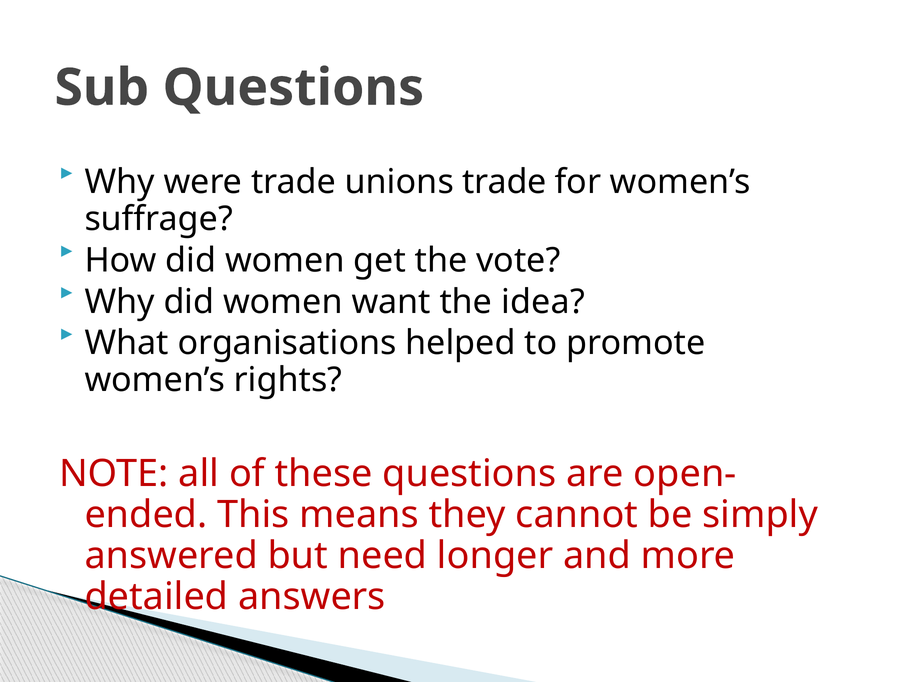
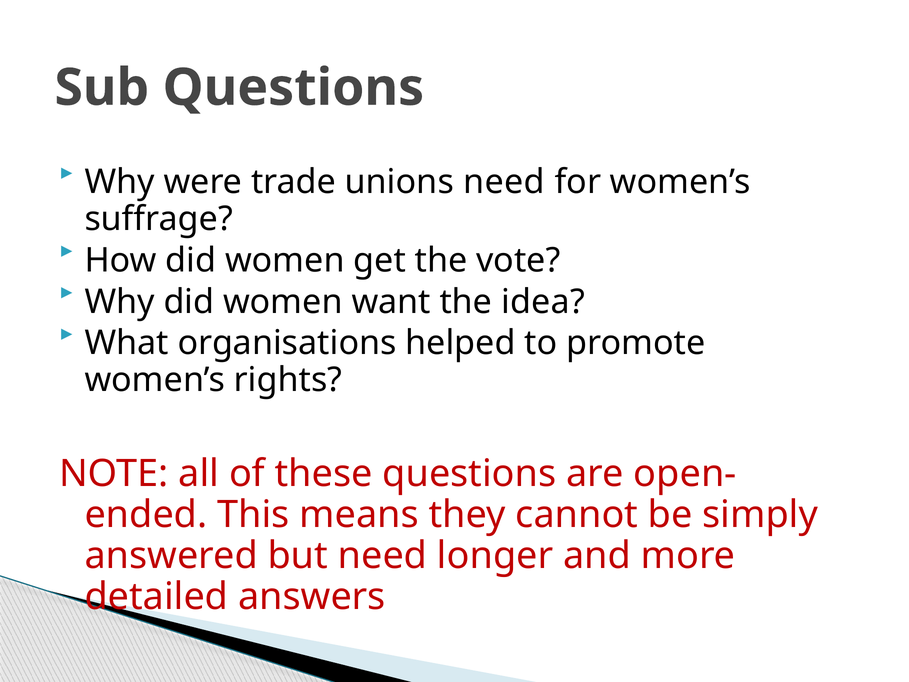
unions trade: trade -> need (504, 182)
